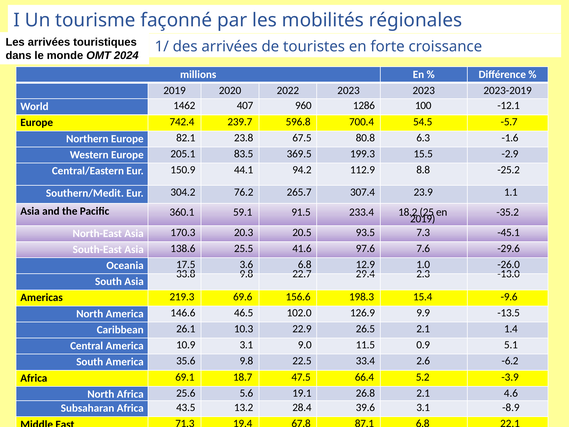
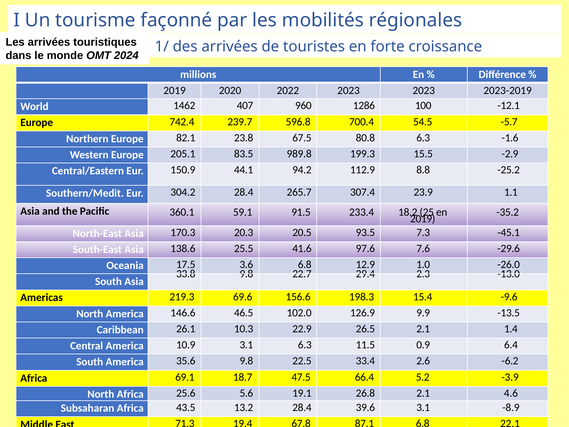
369.5: 369.5 -> 989.8 (299, 154)
304.2 76.2: 76.2 -> 28.4 (244, 192)
3.1 9.0: 9.0 -> 6.3 (305, 345)
5.1: 5.1 -> 6.4 (511, 345)
